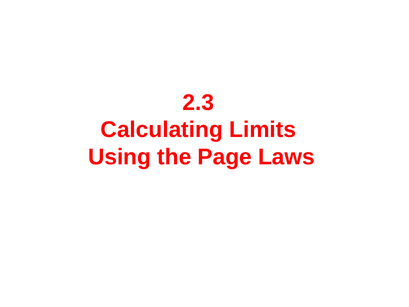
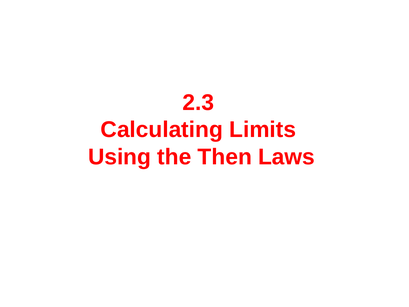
Page: Page -> Then (225, 157)
